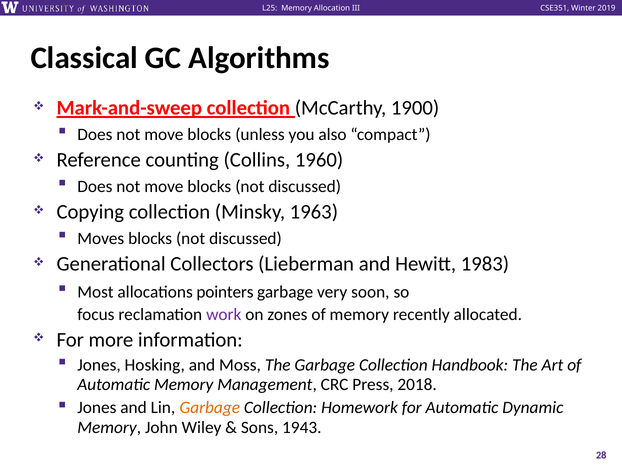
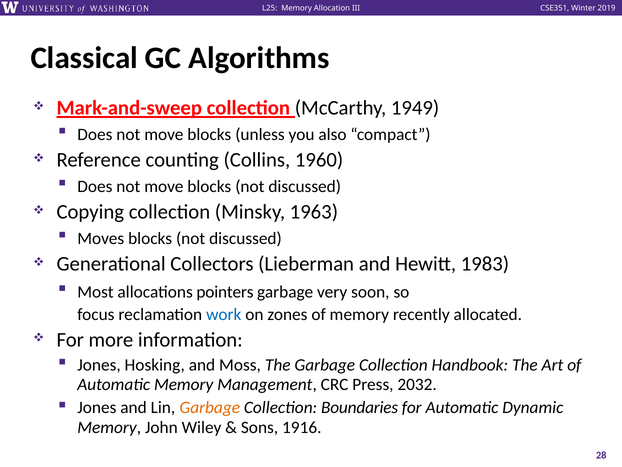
1900: 1900 -> 1949 (415, 108)
work colour: purple -> blue (224, 314)
2018: 2018 -> 2032 (417, 384)
Homework: Homework -> Boundaries (360, 407)
1943: 1943 -> 1916 (302, 427)
